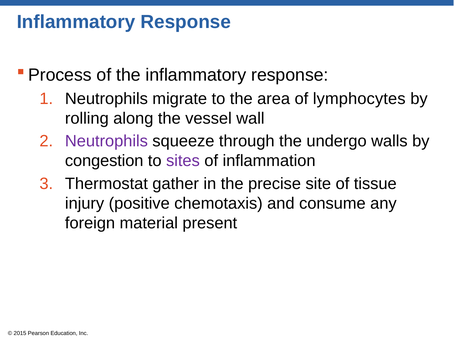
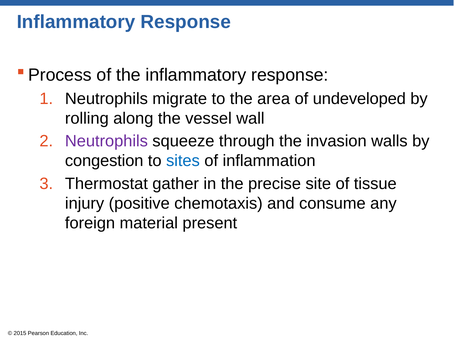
lymphocytes: lymphocytes -> undeveloped (359, 99)
undergo: undergo -> invasion (337, 141)
sites colour: purple -> blue (183, 161)
